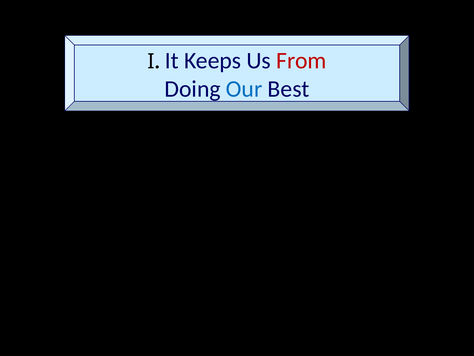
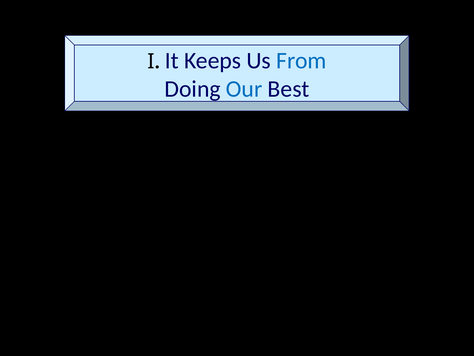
From colour: red -> blue (301, 60)
